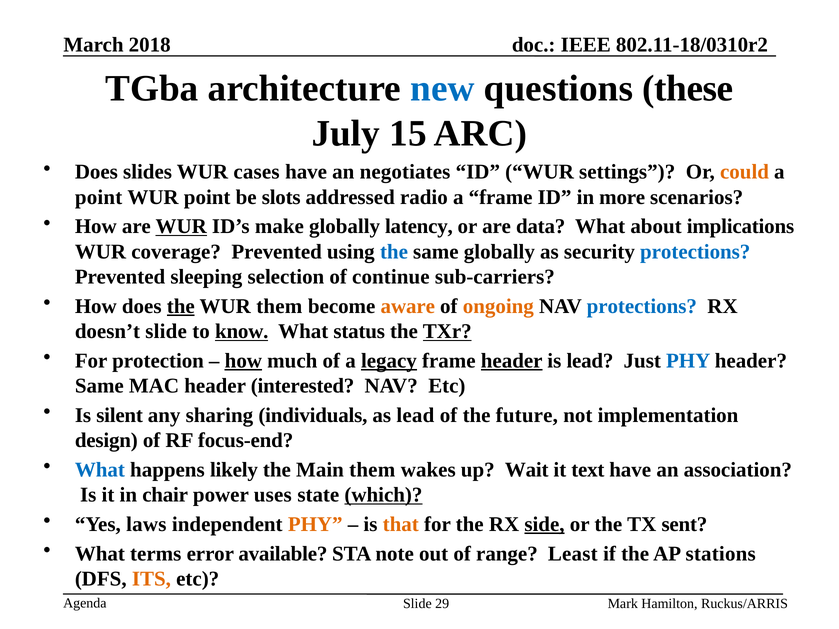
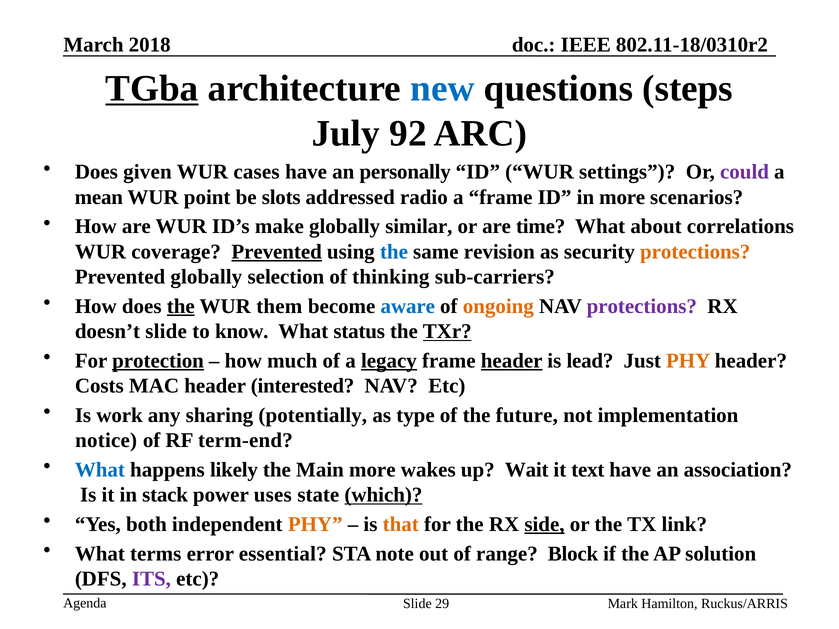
TGba underline: none -> present (152, 89)
these: these -> steps (688, 89)
15: 15 -> 92 (408, 133)
slides: slides -> given (147, 172)
negotiates: negotiates -> personally (405, 172)
could colour: orange -> purple (745, 172)
point: point -> mean (99, 197)
WUR underline: present -> none (181, 227)
latency: latency -> similar (419, 227)
data: data -> time (541, 227)
implications: implications -> correlations (740, 227)
Prevented underline: none -> present (277, 252)
same globally: globally -> revision (499, 252)
protections colour: blue -> orange (695, 252)
Prevented sleeping: sleeping -> globally (206, 277)
continue: continue -> thinking (391, 277)
aware colour: orange -> blue (408, 306)
protections colour: blue -> purple (642, 306)
know underline: present -> none (242, 332)
protection underline: none -> present (158, 361)
how underline: present -> none (243, 361)
PHY colour: blue -> orange (688, 361)
Same: Same -> Costs (99, 386)
silent: silent -> work (120, 415)
individuals: individuals -> potentially (313, 415)
as lead: lead -> type (415, 415)
design: design -> notice (106, 441)
focus-end: focus-end -> term-end (245, 441)
Main them: them -> more (372, 470)
chair: chair -> stack (165, 495)
laws: laws -> both (146, 524)
sent: sent -> link (684, 524)
available: available -> essential (283, 554)
Least: Least -> Block (573, 554)
stations: stations -> solution (721, 554)
ITS colour: orange -> purple (151, 579)
